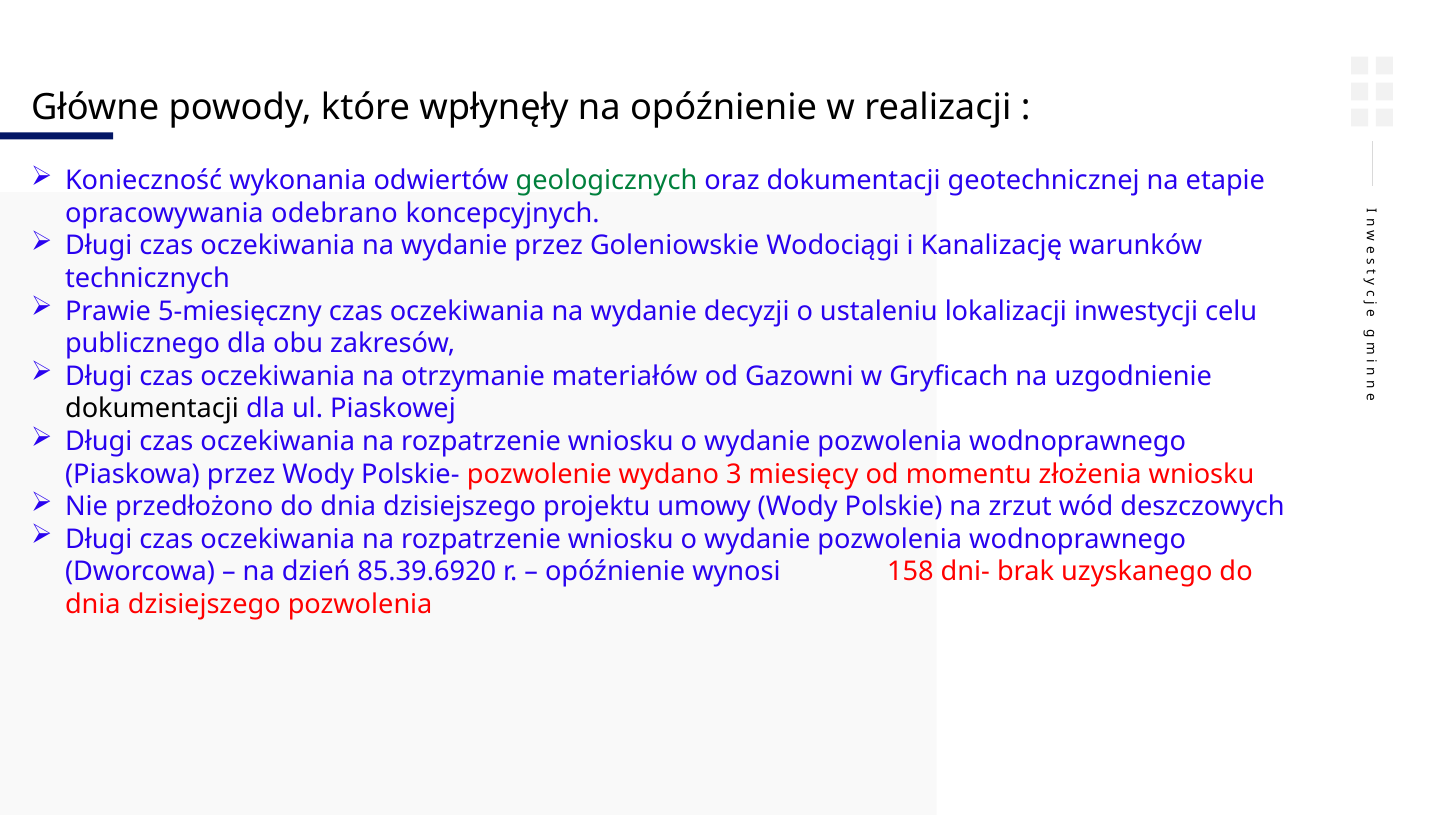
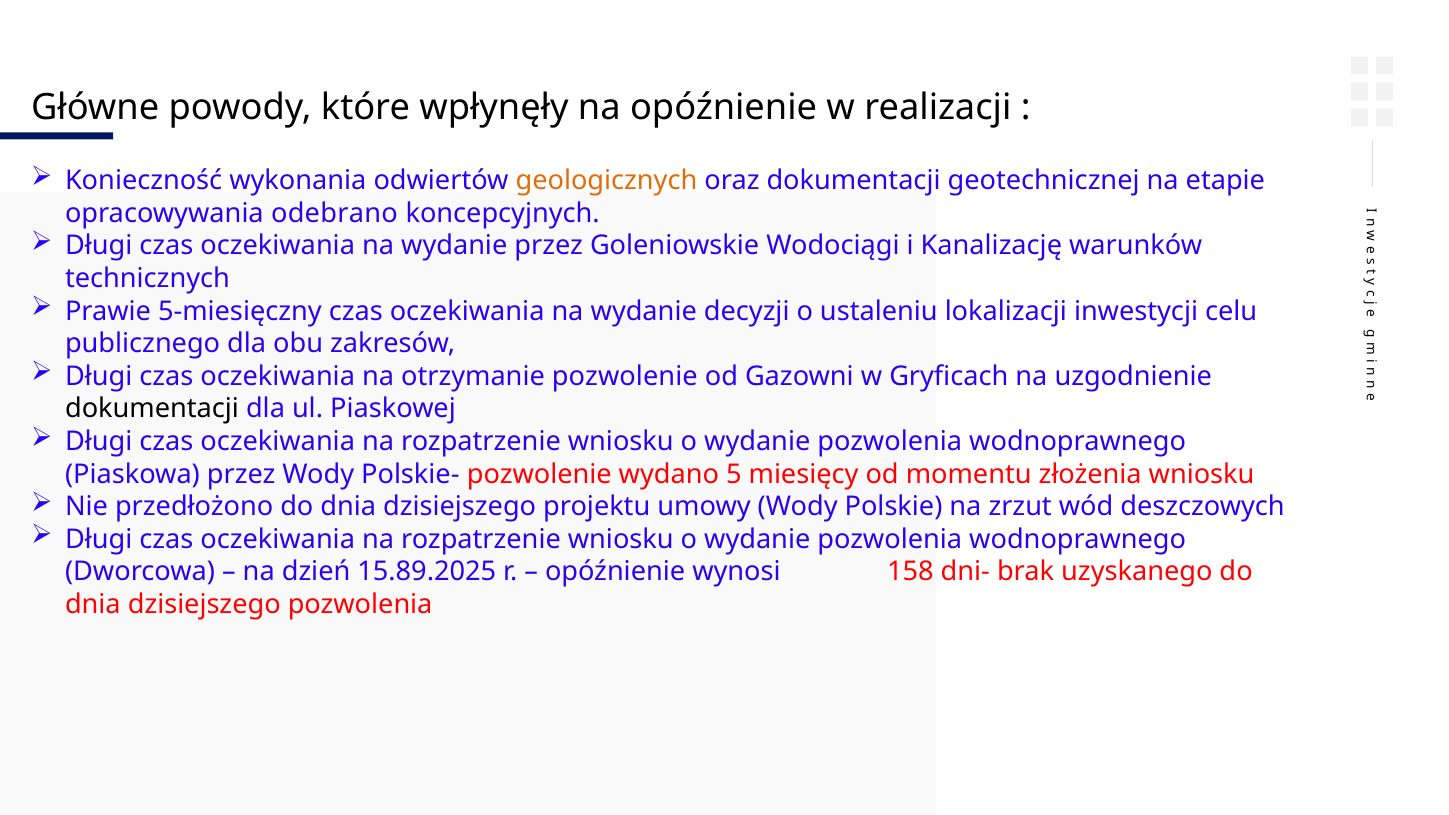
geologicznych colour: green -> orange (607, 181)
otrzymanie materiałów: materiałów -> pozwolenie (625, 376)
3: 3 -> 5 (734, 474)
85.39.6920: 85.39.6920 -> 15.89.2025 (427, 572)
